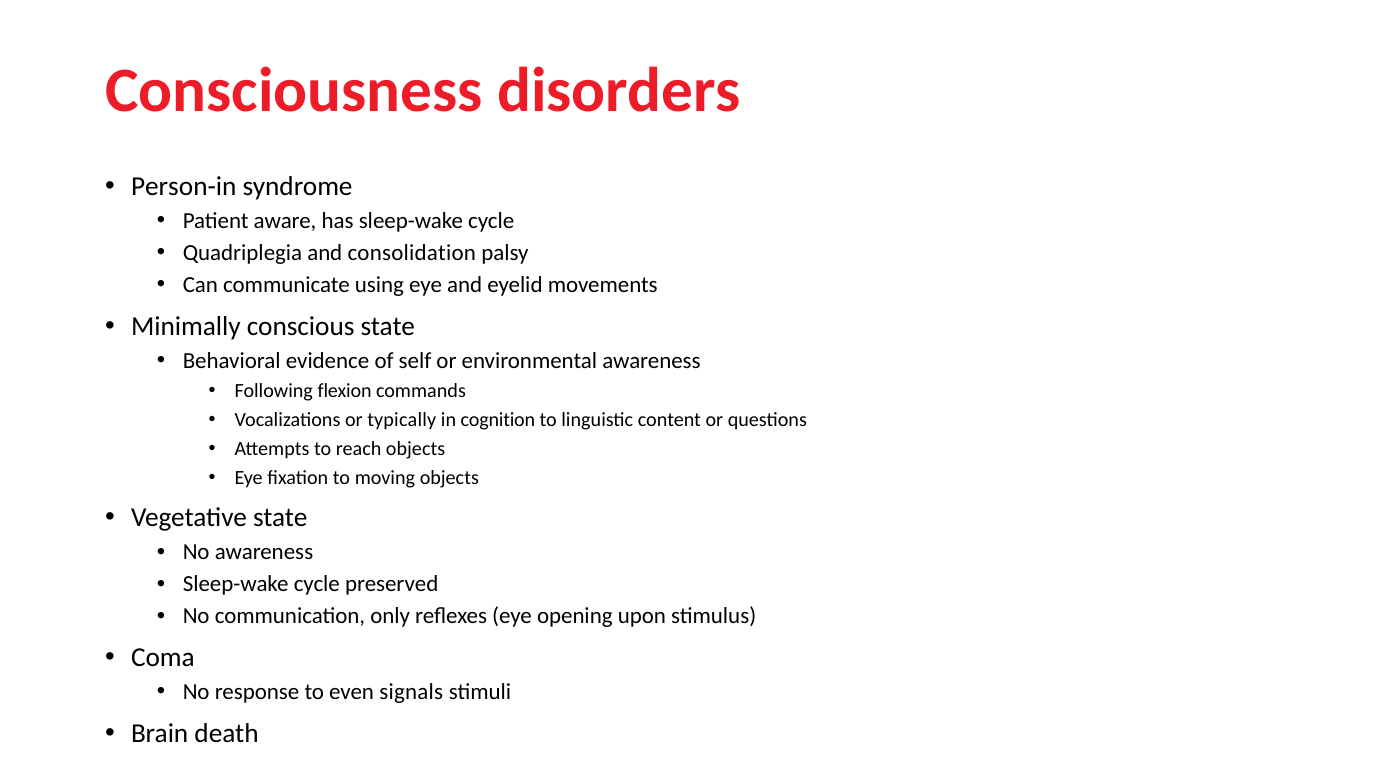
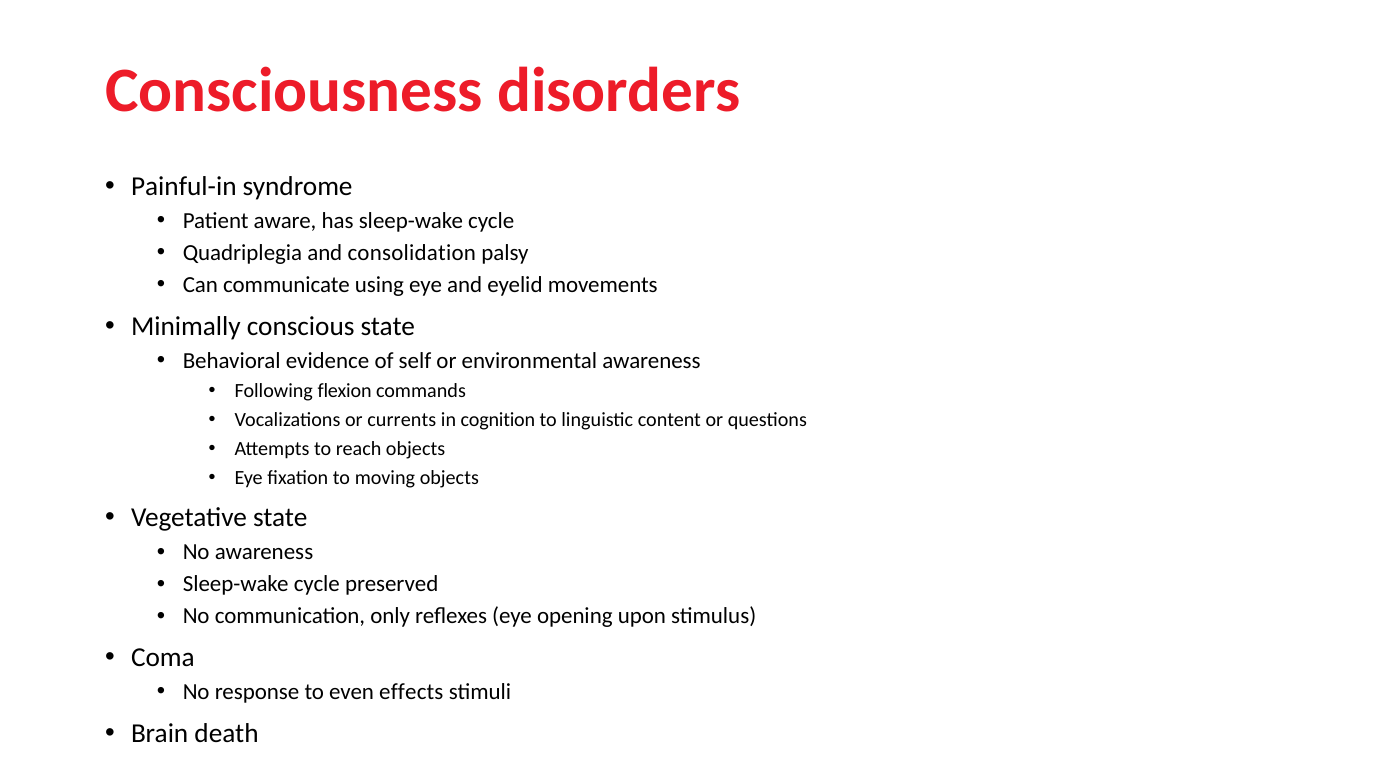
Person-in: Person-in -> Painful-in (184, 187)
typically: typically -> currents (402, 420)
signals: signals -> effects (411, 692)
